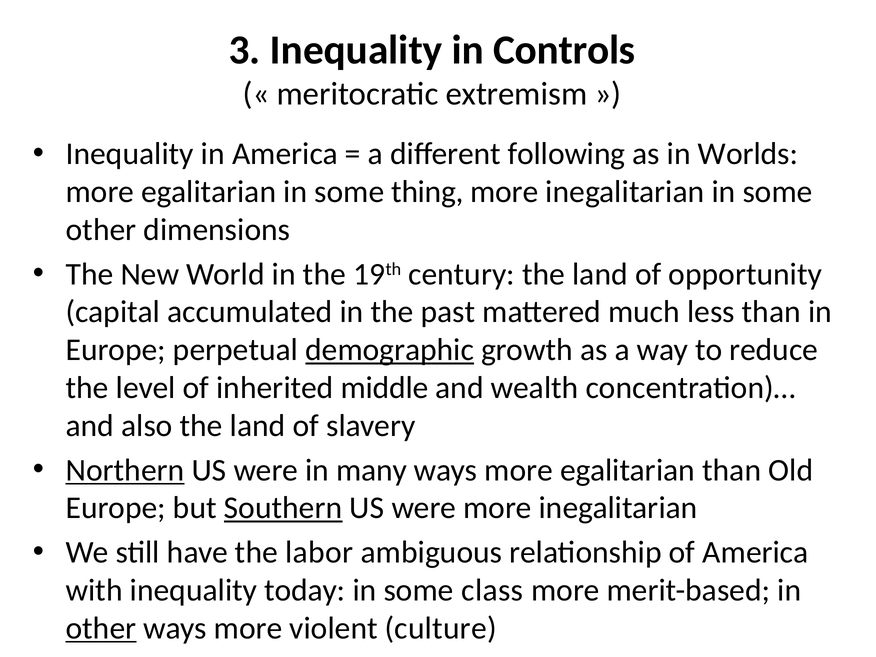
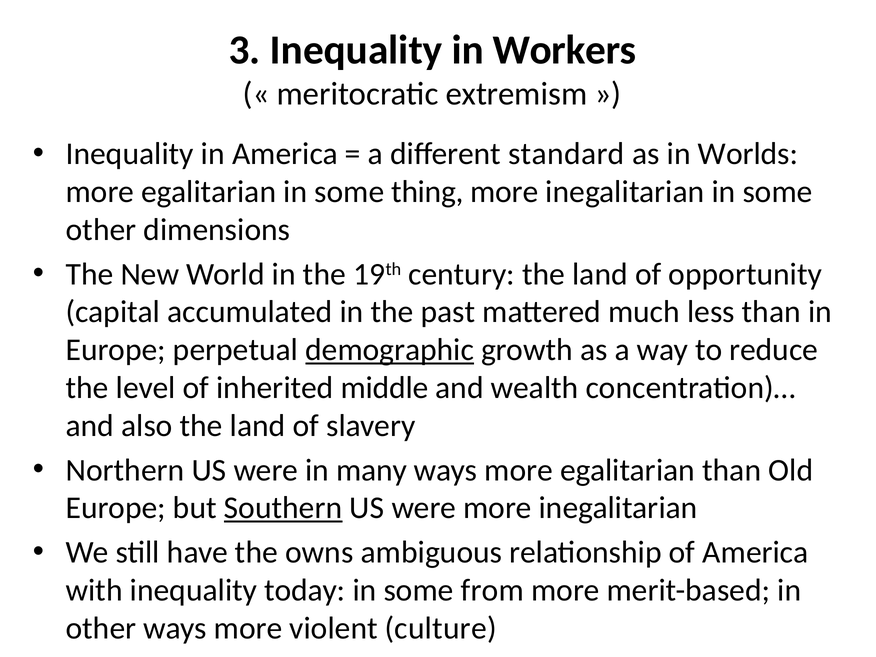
Controls: Controls -> Workers (564, 50)
following: following -> standard (566, 154)
Northern underline: present -> none (125, 470)
labor: labor -> owns (319, 552)
class: class -> from (492, 590)
other underline: present -> none (101, 628)
